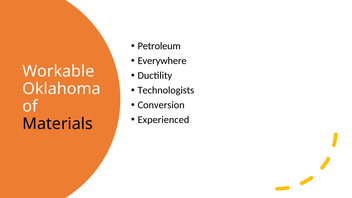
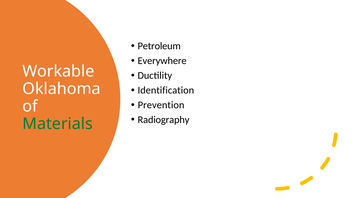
Technologists: Technologists -> Identification (166, 90)
Conversion: Conversion -> Prevention (161, 105)
Experienced: Experienced -> Radiography (164, 120)
Materials colour: black -> green (58, 124)
